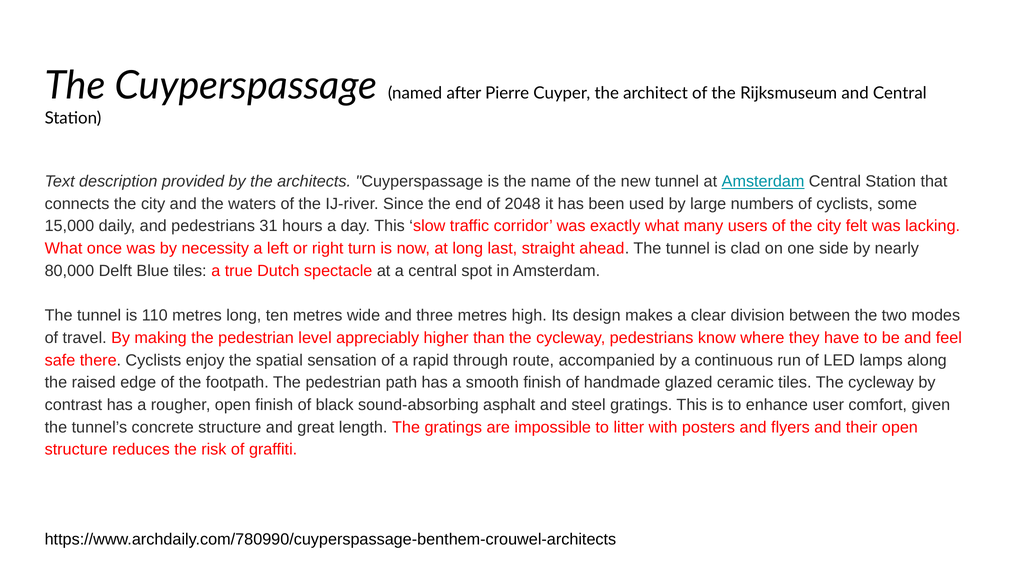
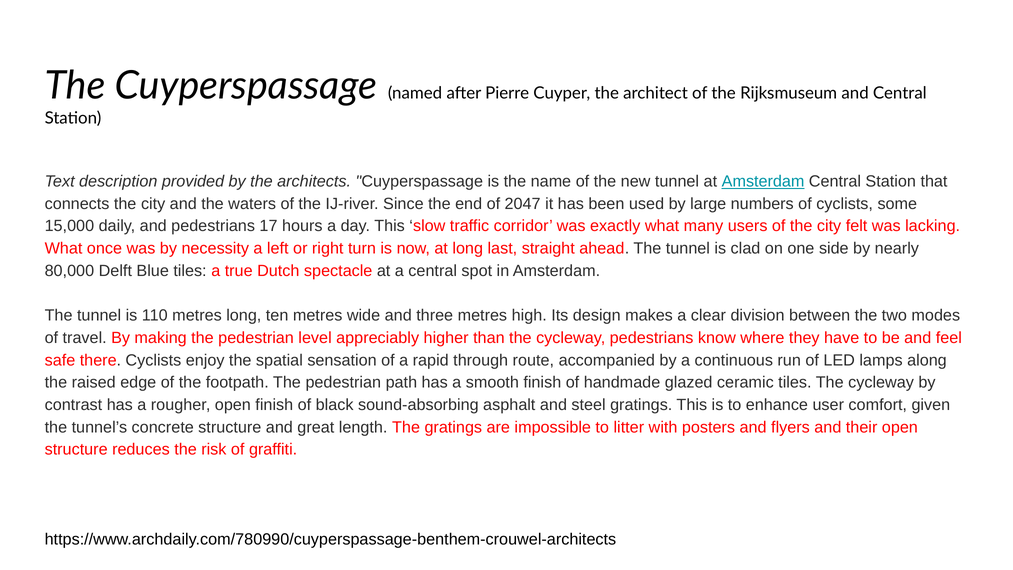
2048: 2048 -> 2047 (523, 204)
31: 31 -> 17 (268, 226)
